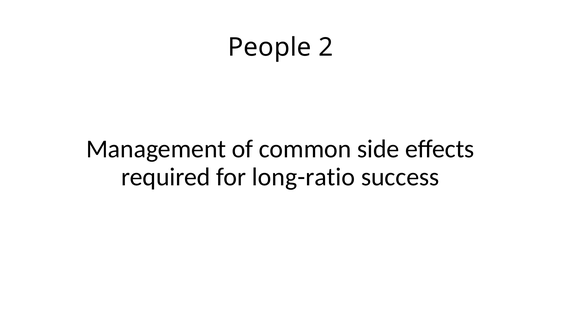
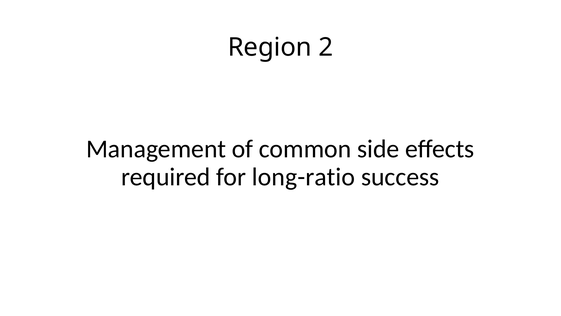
People: People -> Region (270, 47)
